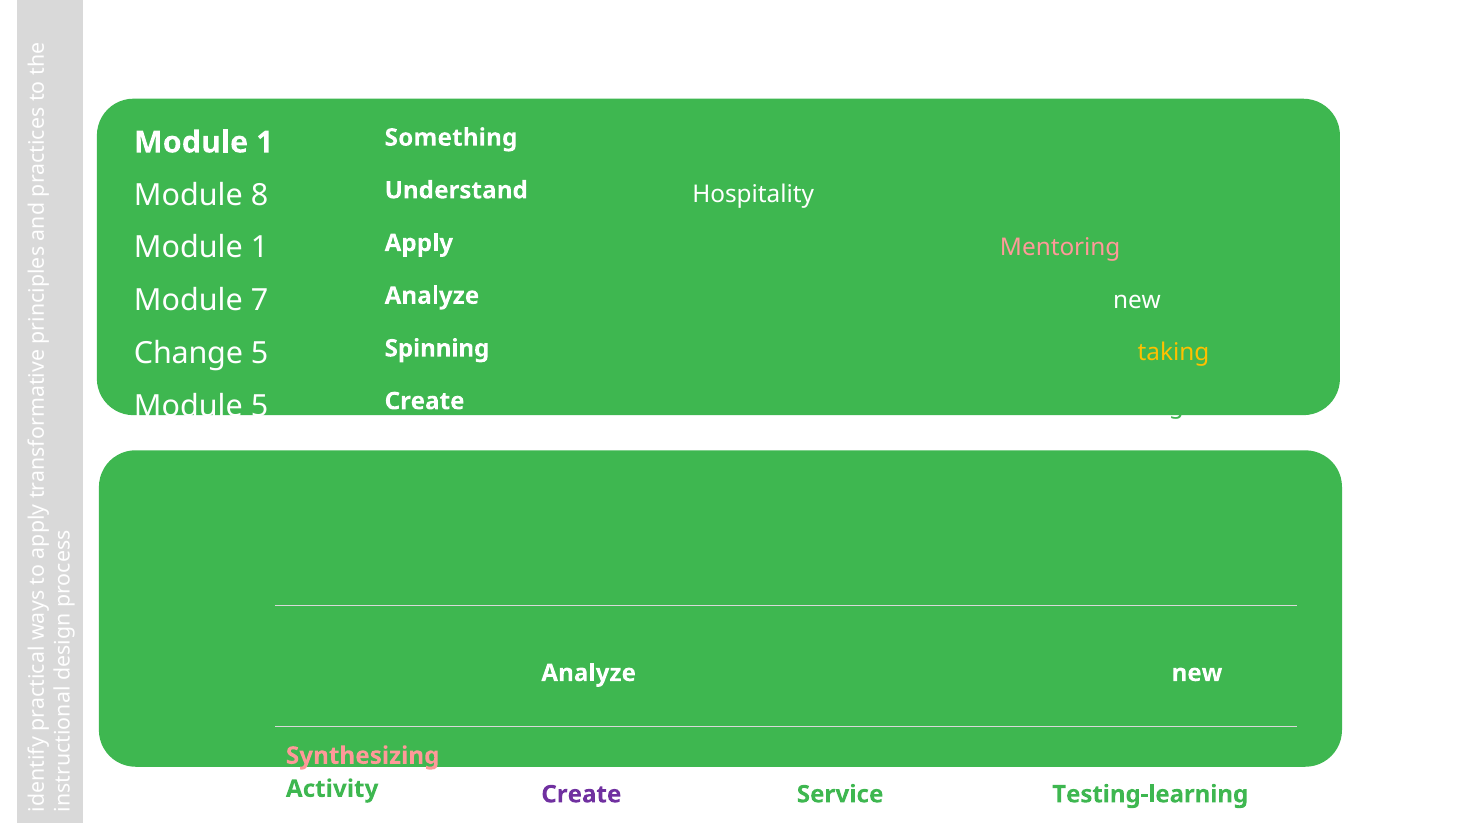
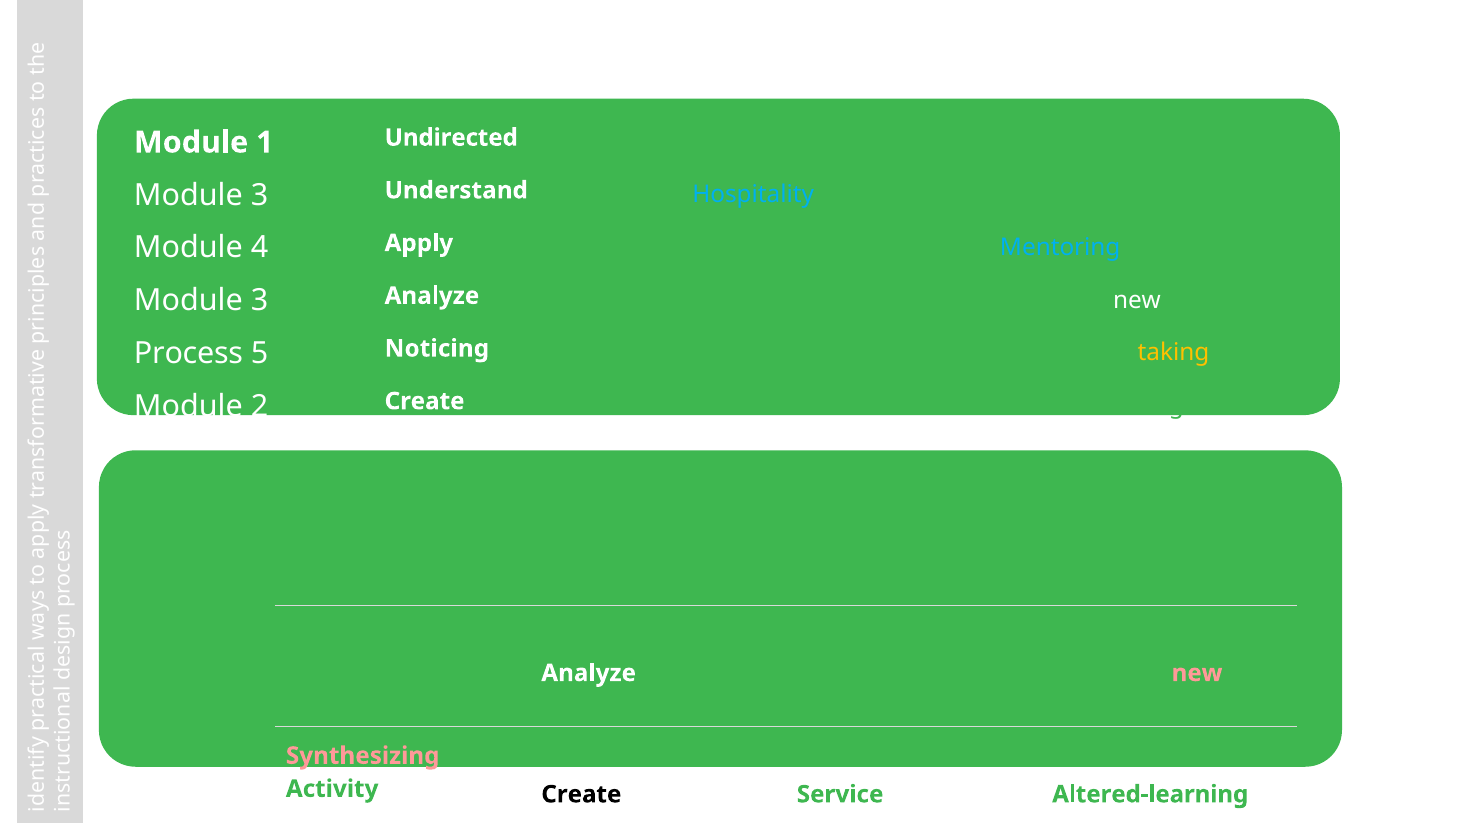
Something: Something -> Undirected (451, 138)
8: 8 -> 3 (260, 195)
Hospitality colour: white -> light blue (753, 195)
1: 1 -> 4 (260, 248)
Mentoring colour: pink -> light blue (1060, 247)
7: 7 -> 3 (260, 301)
Change: Change -> Process (189, 353)
5 Spinning: Spinning -> Noticing (437, 348)
Module 5: 5 -> 2 (260, 406)
new colour: white -> pink (1197, 673)
Create colour: purple -> black (581, 794)
Testing-learning: Testing-learning -> Altered-learning (1150, 794)
